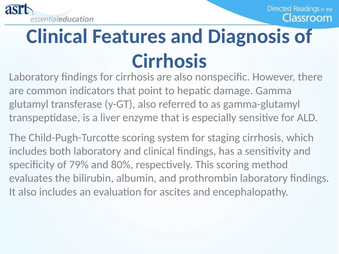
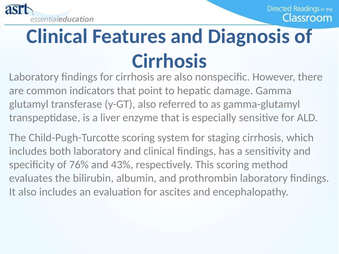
79%: 79% -> 76% (79, 165)
80%: 80% -> 43% (122, 165)
